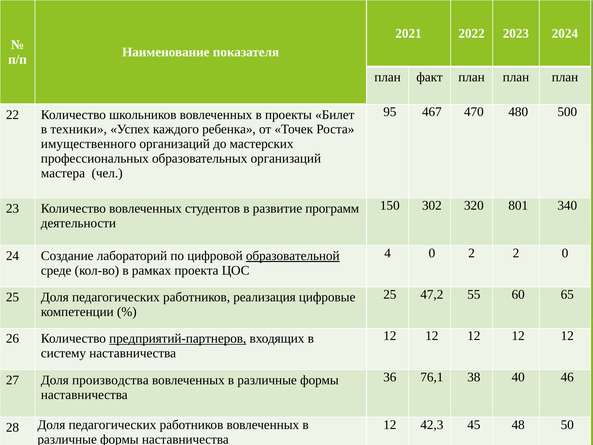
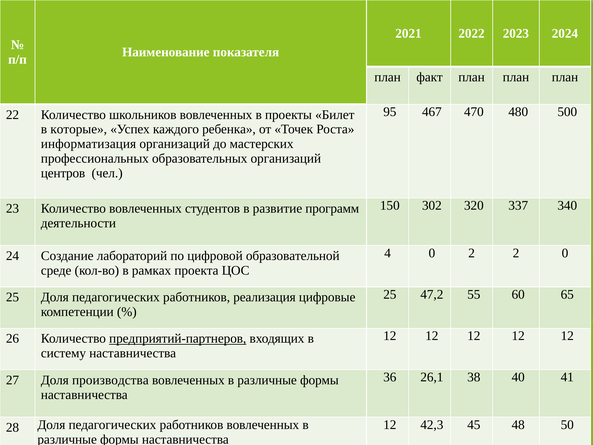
техники: техники -> которые (79, 129)
имущественного: имущественного -> информатизация (89, 144)
мастера: мастера -> центров (63, 173)
801: 801 -> 337 (518, 205)
образовательной underline: present -> none (293, 256)
76,1: 76,1 -> 26,1 (432, 377)
46: 46 -> 41 (567, 377)
